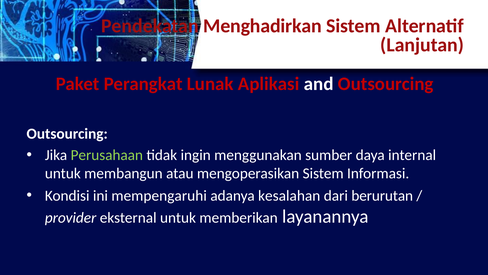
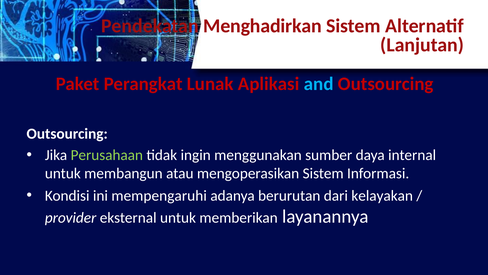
and colour: white -> light blue (319, 84)
kesalahan: kesalahan -> berurutan (289, 195)
berurutan: berurutan -> kelayakan (382, 195)
